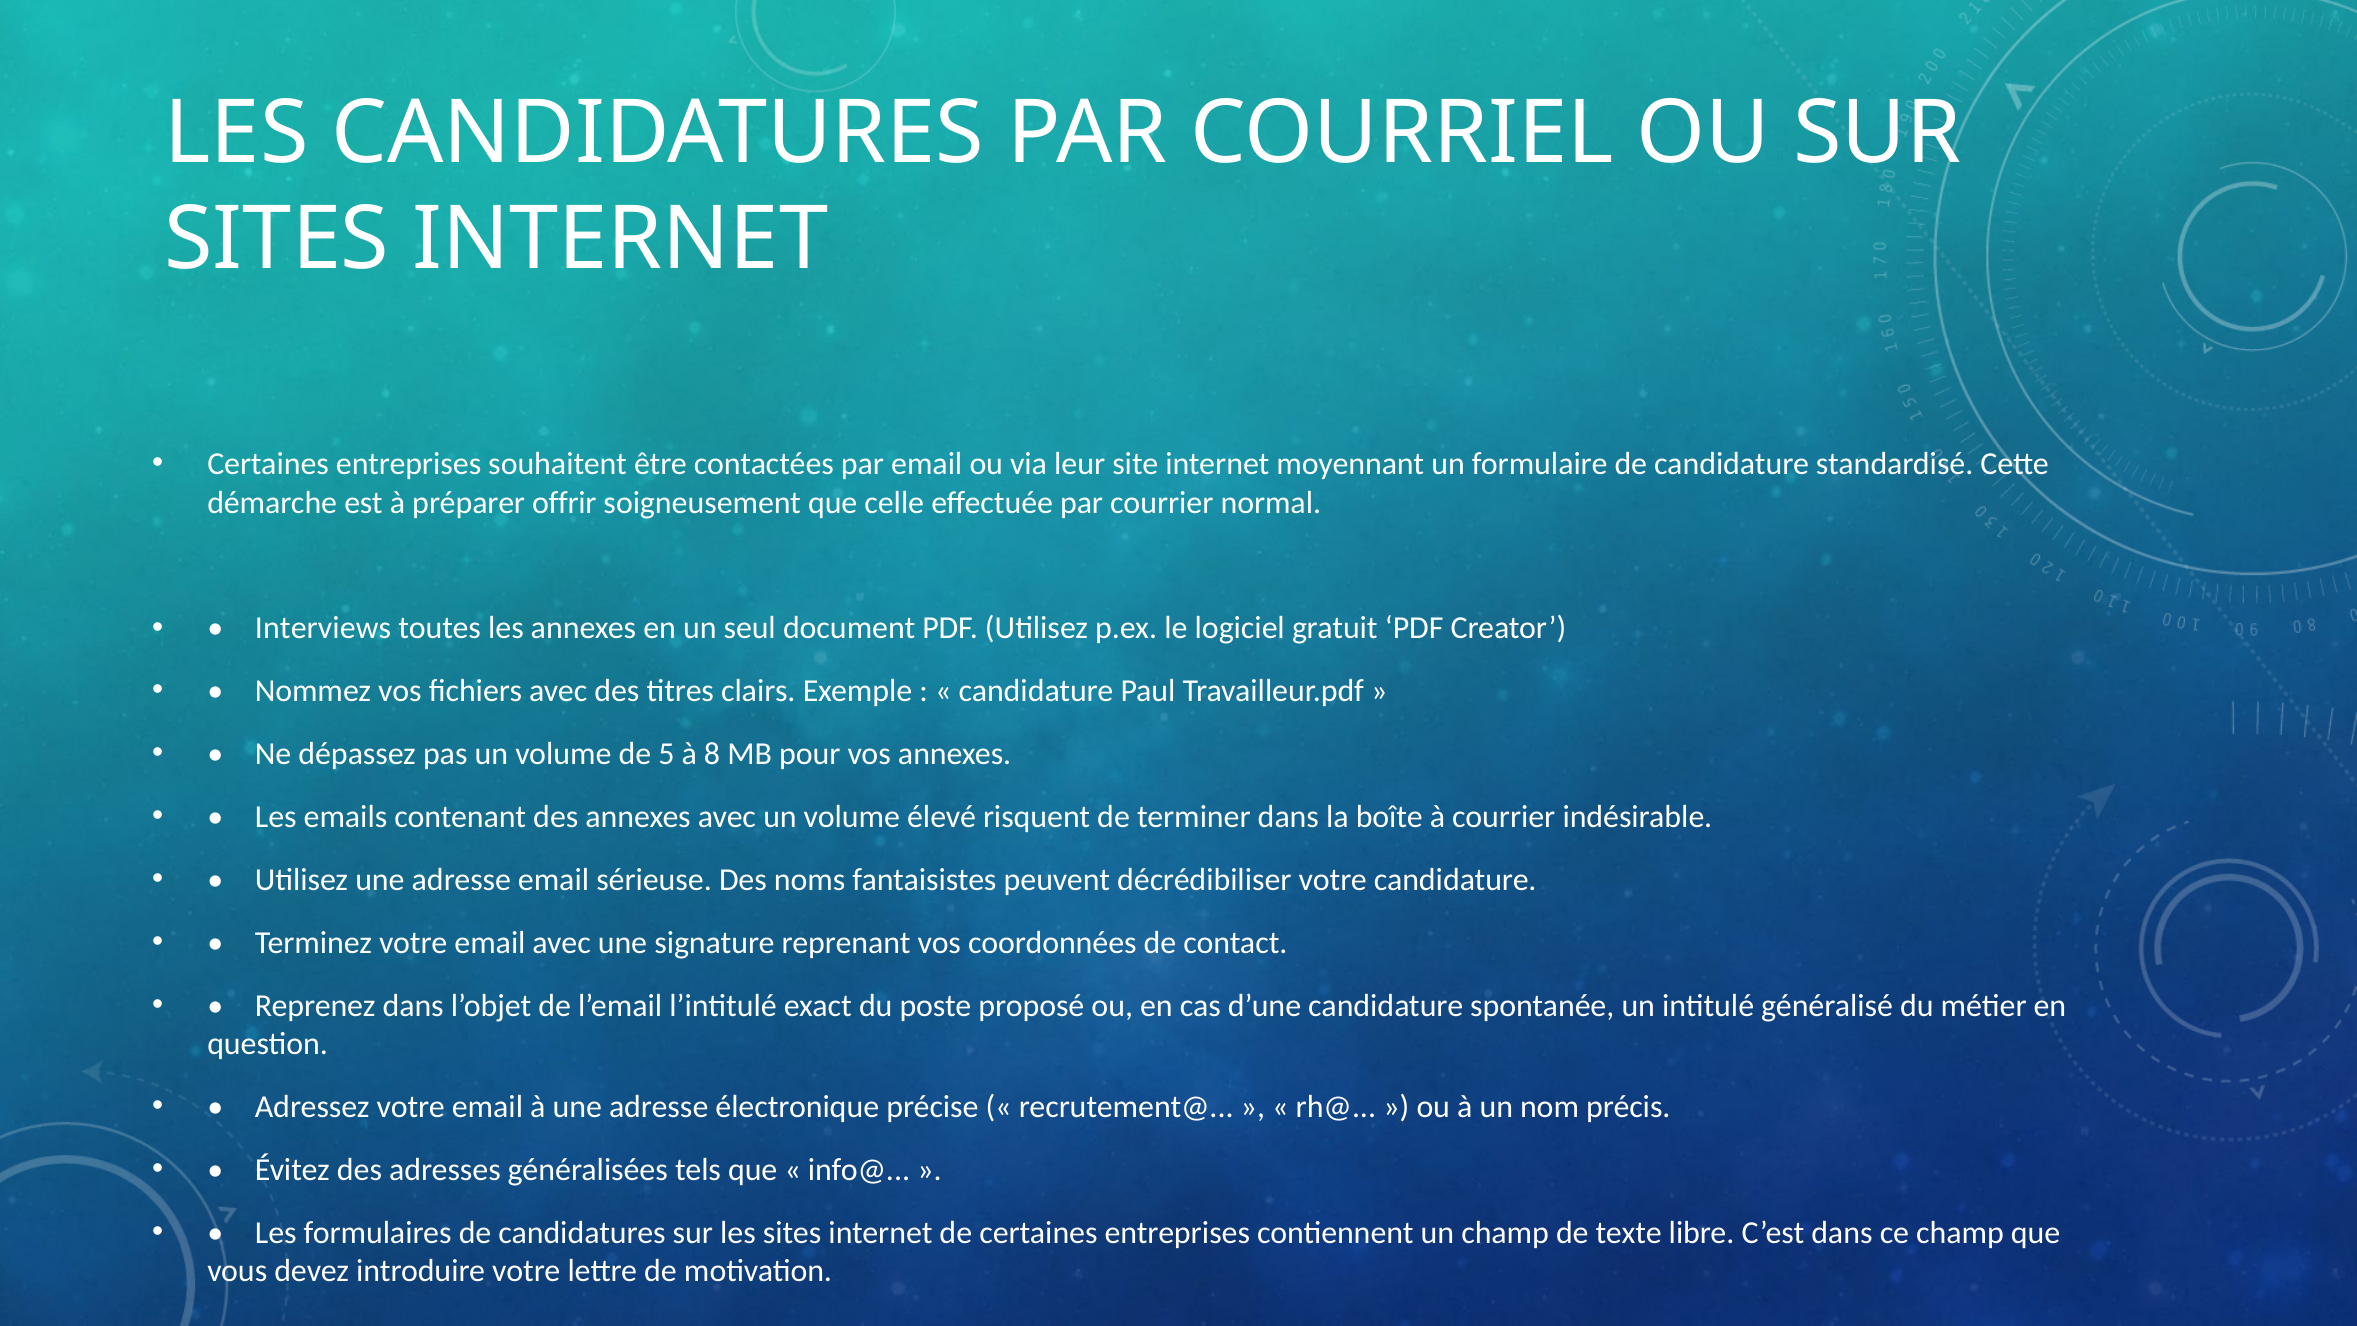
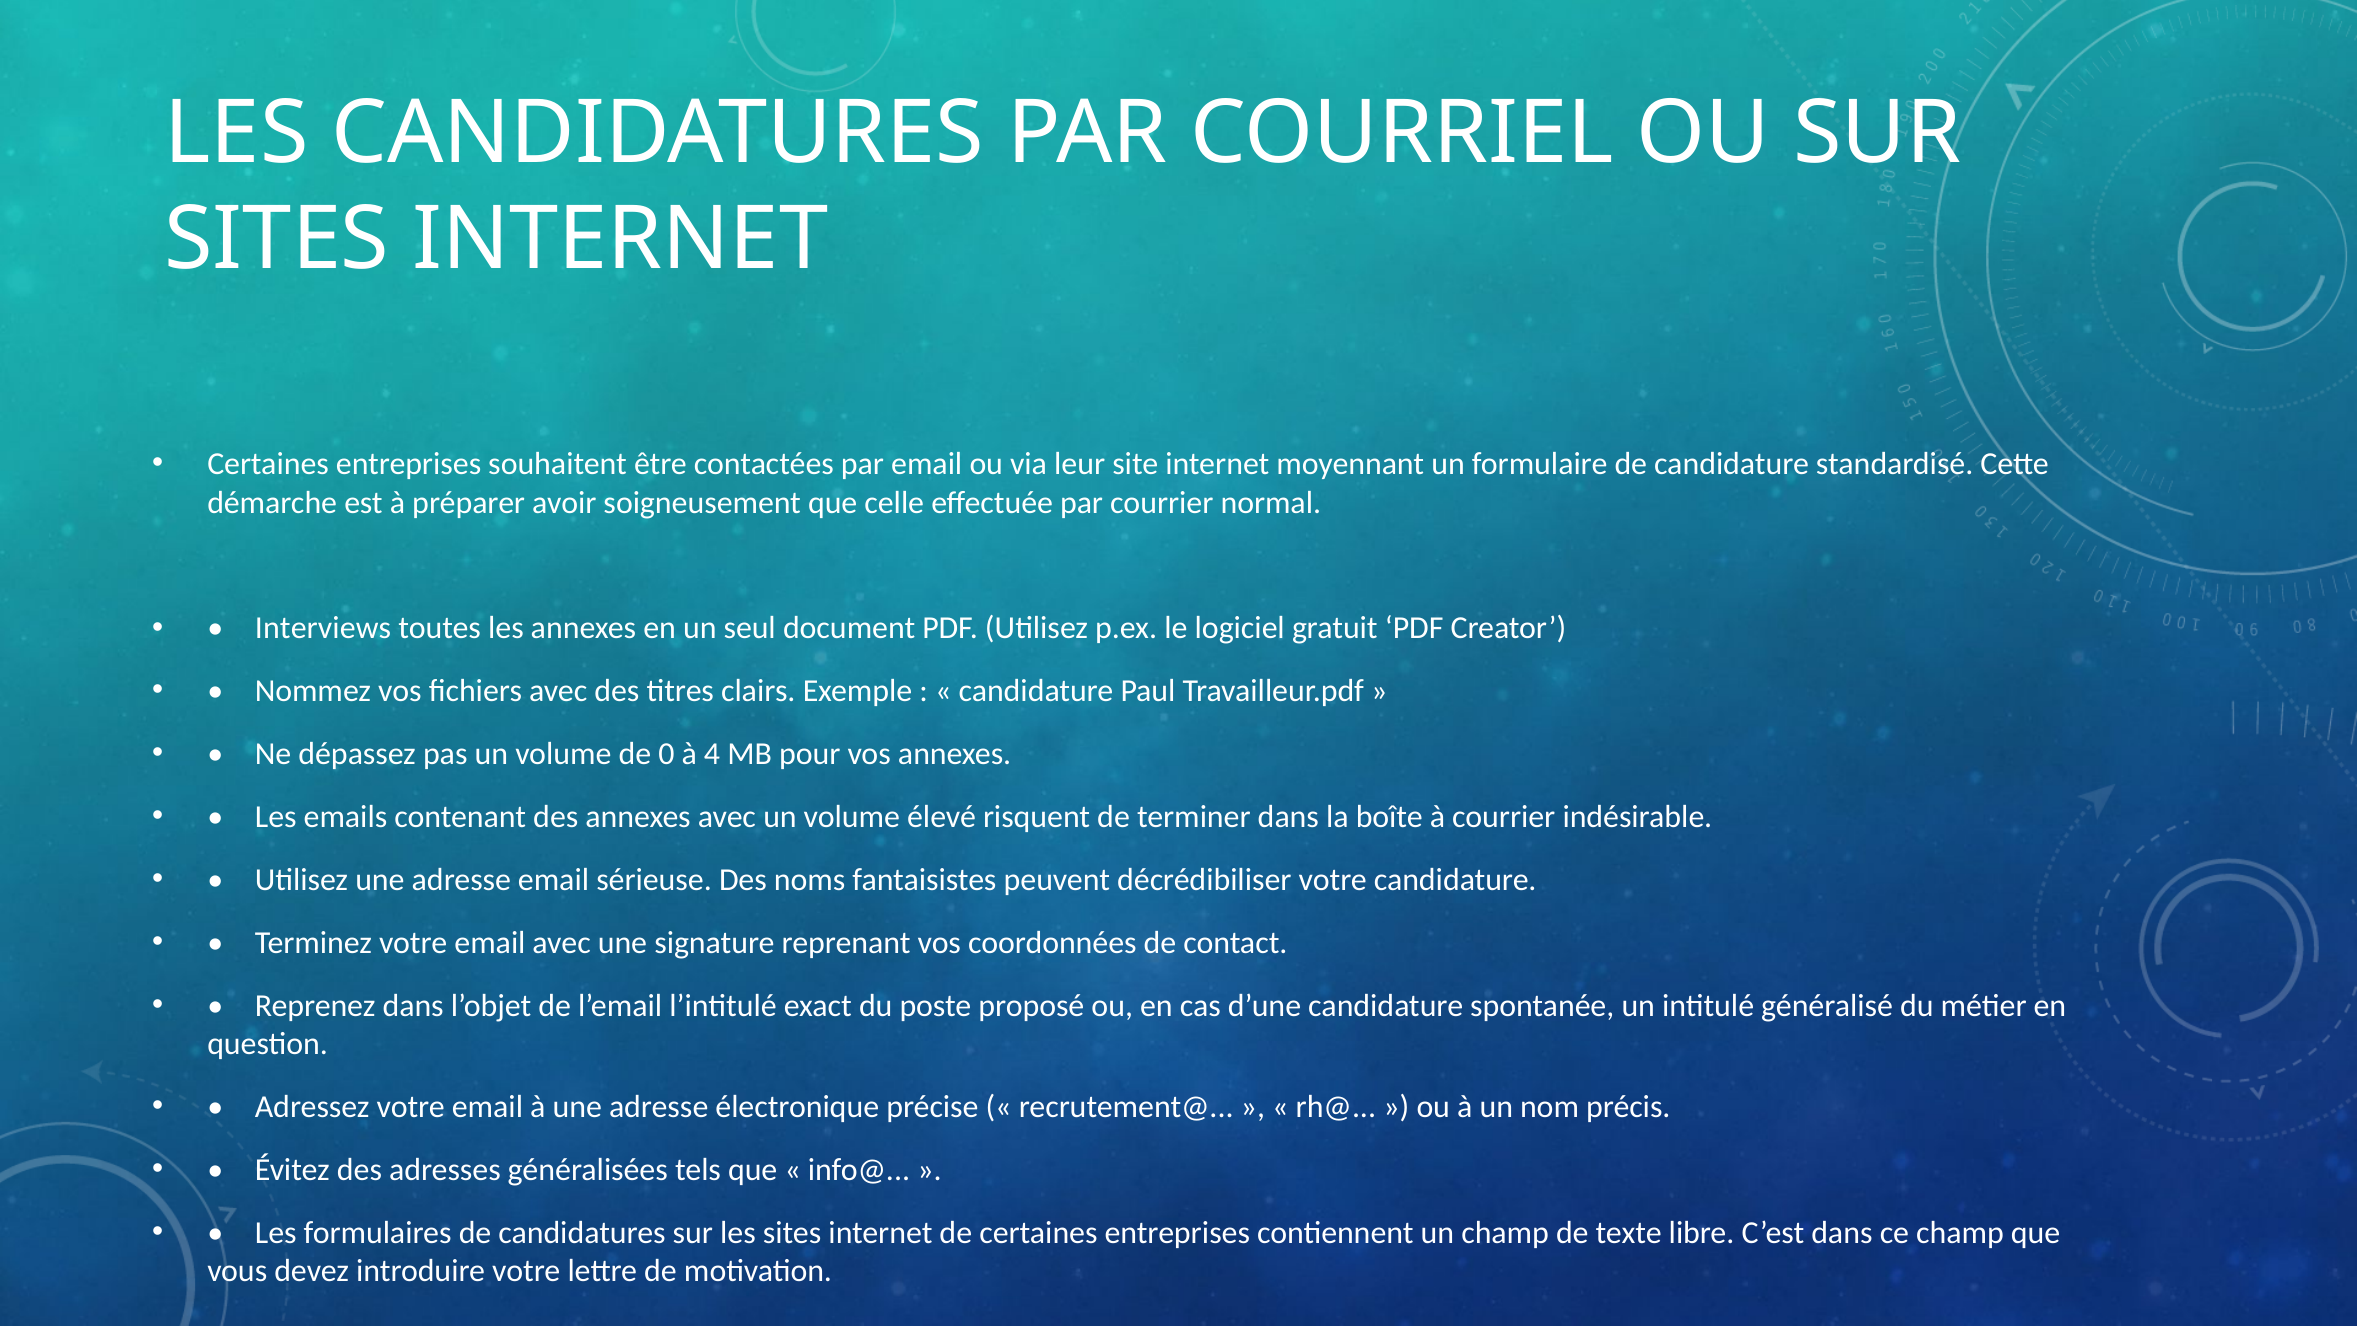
offrir: offrir -> avoir (564, 502)
5: 5 -> 0 (666, 754)
8: 8 -> 4 (712, 754)
